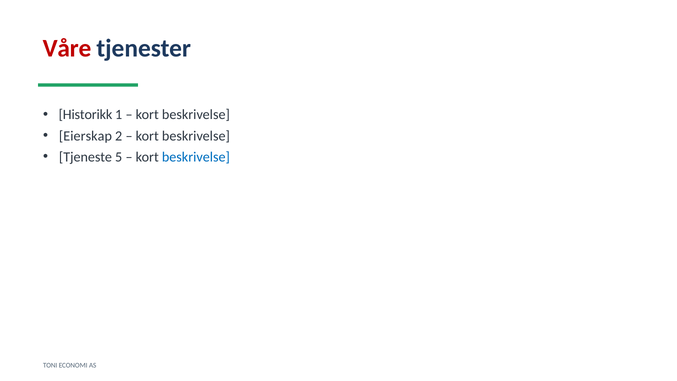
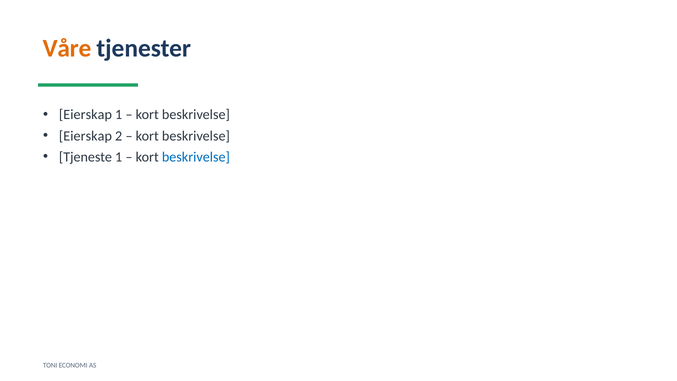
Våre colour: red -> orange (67, 48)
Historikk: Historikk -> Eierskap (85, 115)
Tjeneste 5: 5 -> 1 (119, 157)
